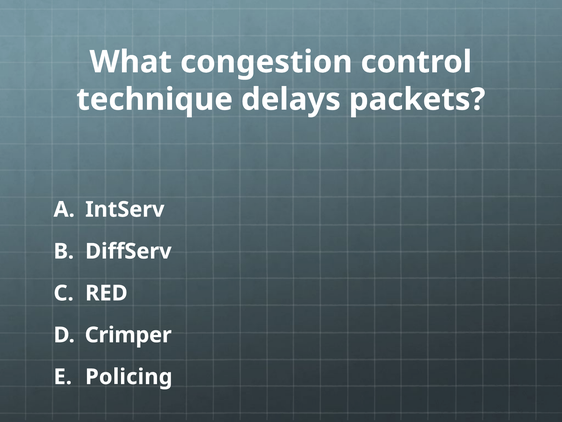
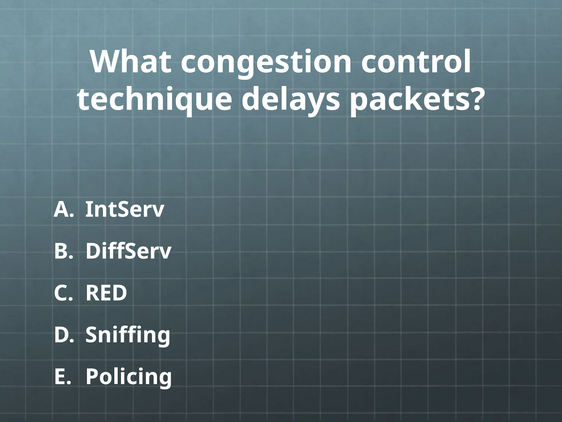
Crimper: Crimper -> Sniffing (128, 335)
